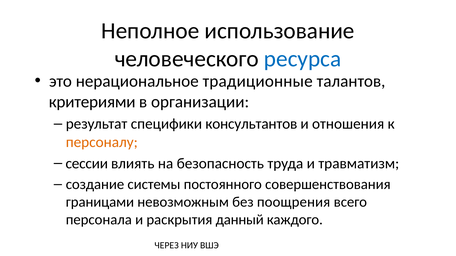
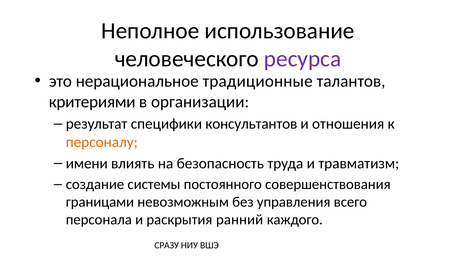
ресурса colour: blue -> purple (303, 59)
сессии: сессии -> имени (87, 164)
поощрения: поощрения -> управления (294, 202)
данный: данный -> ранний (240, 220)
ЧЕРЕЗ: ЧЕРЕЗ -> СРАЗУ (167, 246)
